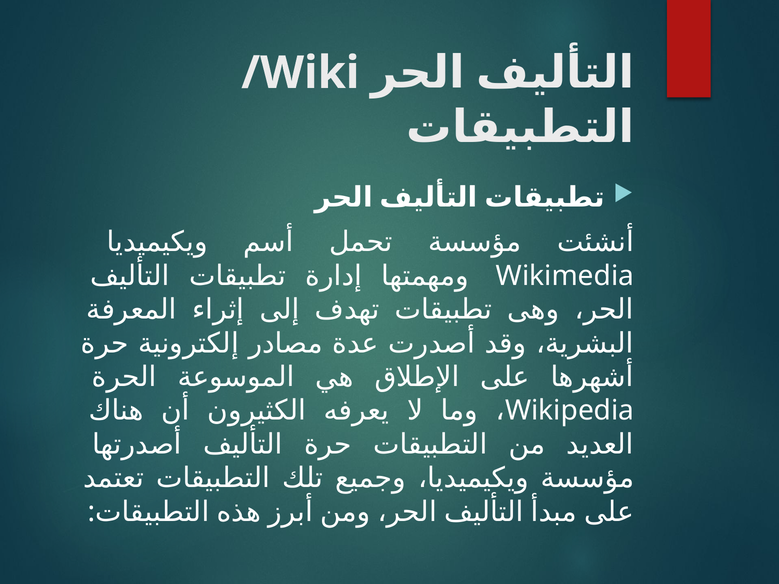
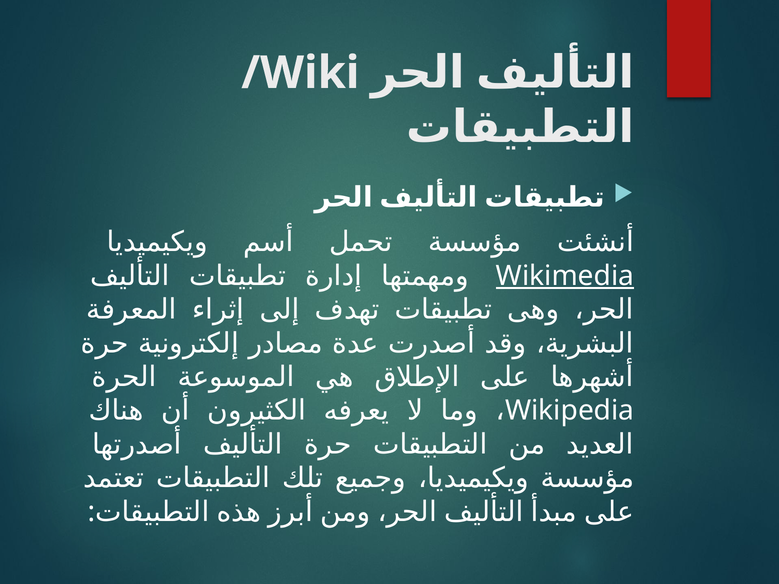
Wikimedia underline: none -> present (565, 276)
